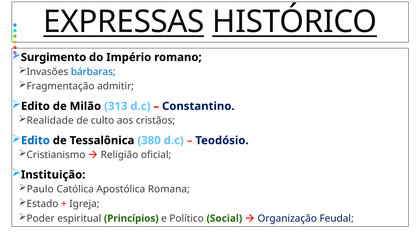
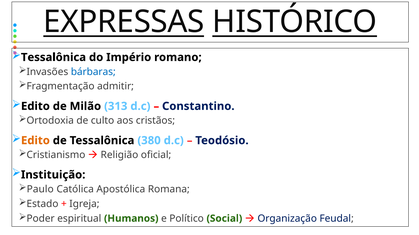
Surgimento: Surgimento -> Tessalônica (53, 57)
Realidade: Realidade -> Ortodoxia (50, 121)
Edito colour: blue -> orange (35, 141)
Princípios: Princípios -> Humanos (131, 219)
